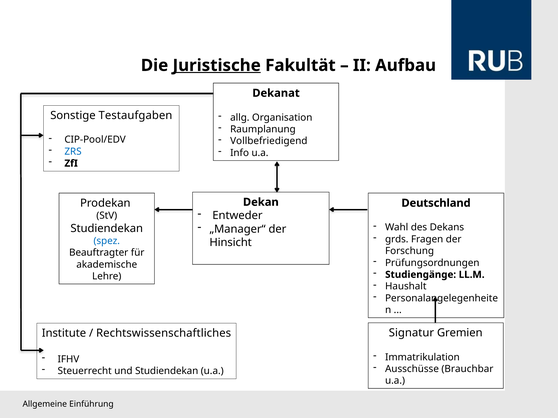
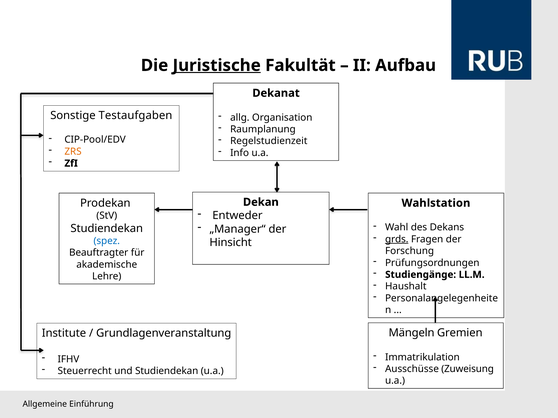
Vollbefriedigend: Vollbefriedigend -> Regelstudienzeit (269, 141)
ZRS colour: blue -> orange (73, 152)
Deutschland: Deutschland -> Wahlstation (436, 203)
grds underline: none -> present (397, 240)
Signatur: Signatur -> Mängeln (412, 333)
Rechtswissenschaftliches: Rechtswissenschaftliches -> Grundlagenveranstaltung (164, 334)
Brauchbar: Brauchbar -> Zuweisung (468, 369)
